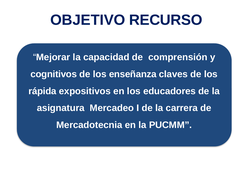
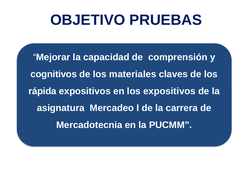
RECURSO: RECURSO -> PRUEBAS (166, 20)
enseñanza: enseñanza -> materiales (133, 74)
los educadores: educadores -> expositivos (169, 91)
